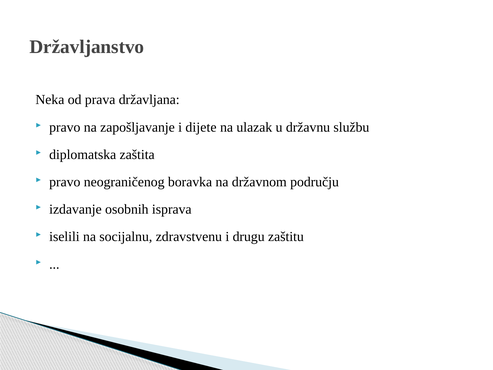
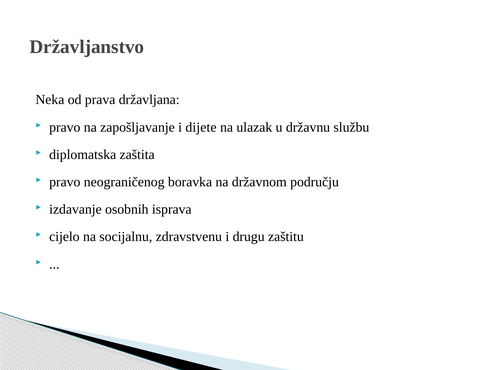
iselili: iselili -> cijelo (64, 237)
